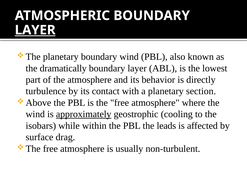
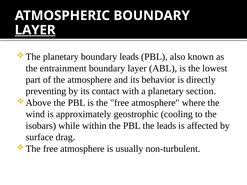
boundary wind: wind -> leads (129, 57)
dramatically: dramatically -> entrainment (63, 68)
turbulence: turbulence -> preventing (46, 91)
approximately underline: present -> none (84, 114)
